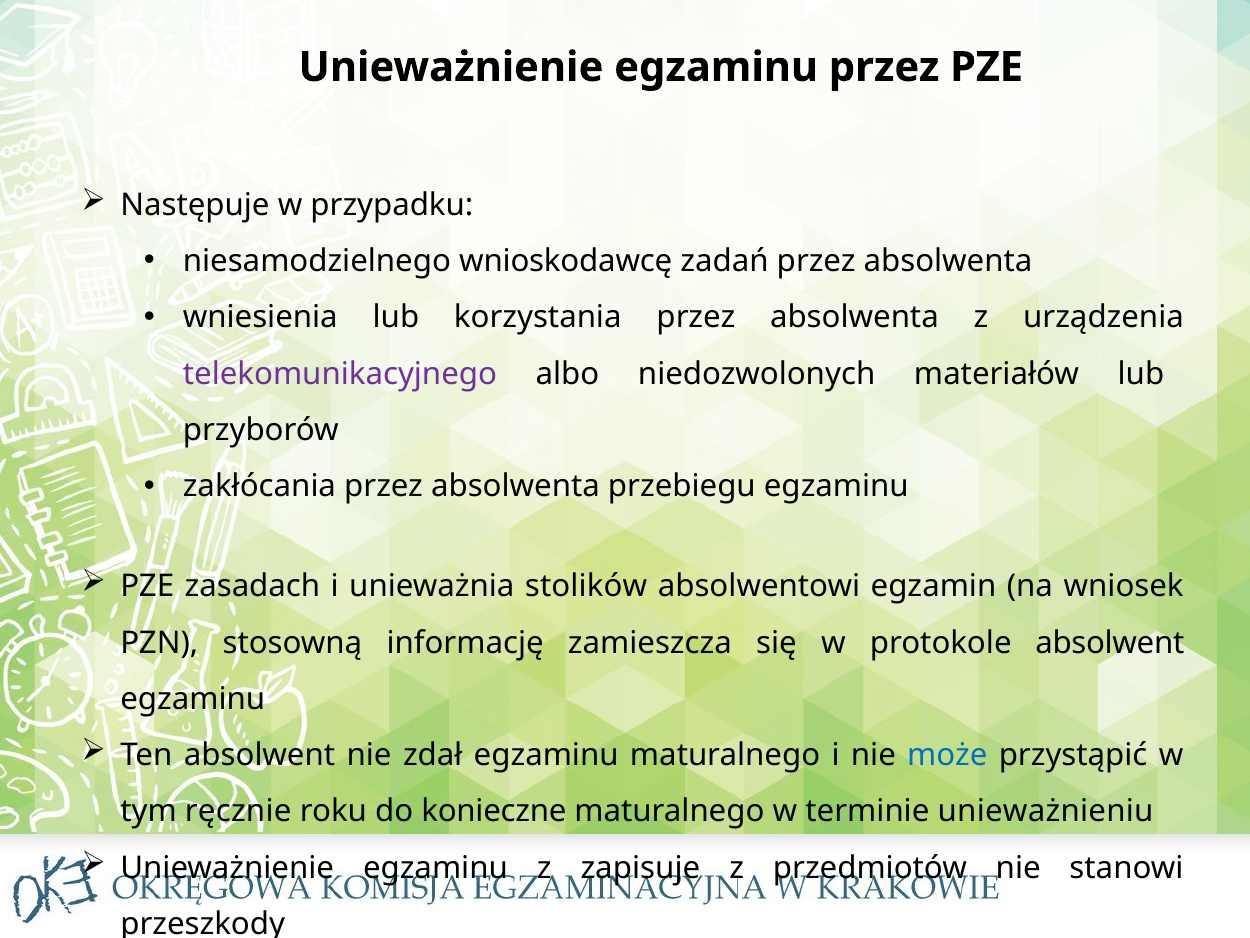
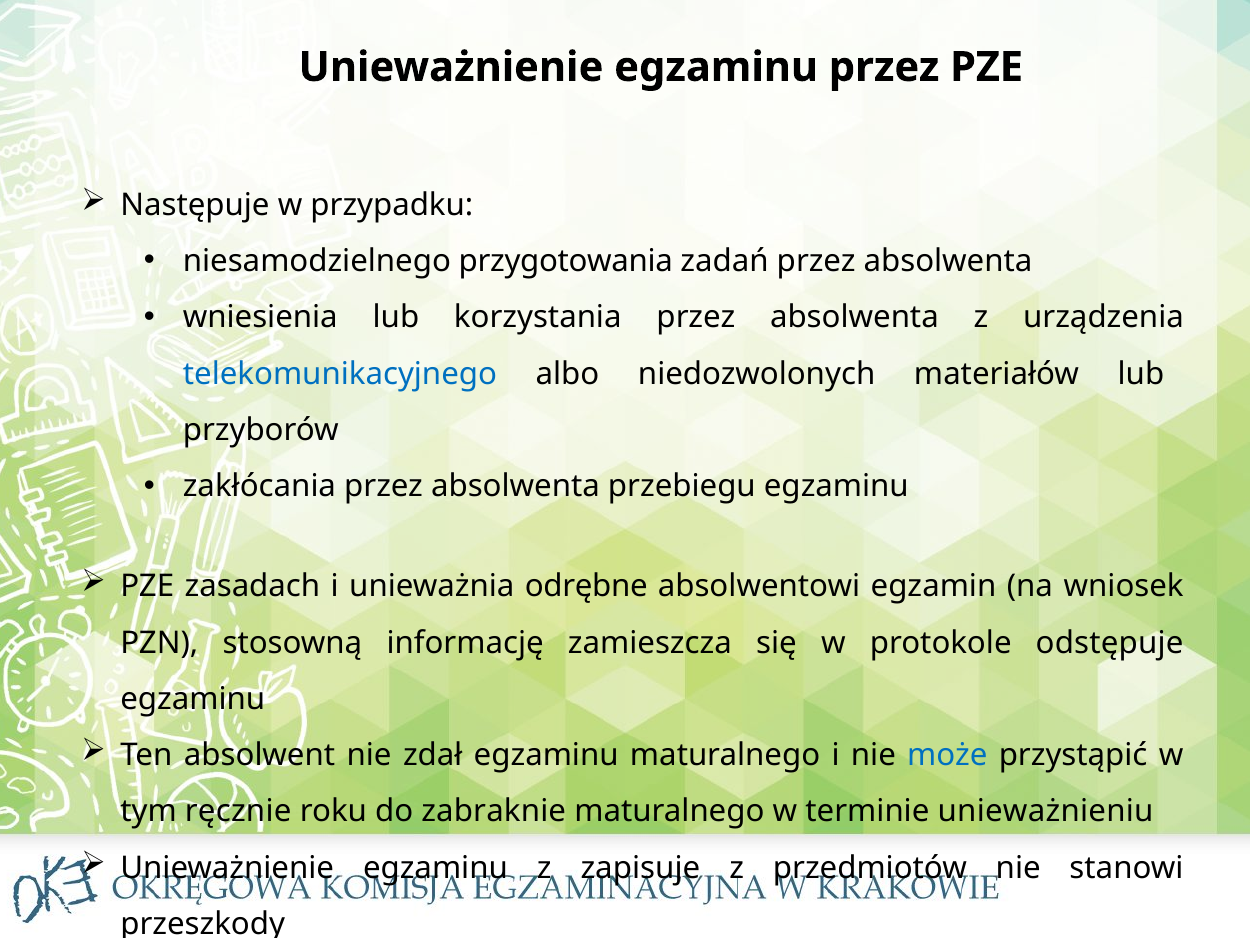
wnioskodawcę: wnioskodawcę -> przygotowania (566, 261)
telekomunikacyjnego colour: purple -> blue (340, 374)
stolików: stolików -> odrębne (586, 586)
protokole absolwent: absolwent -> odstępuje (1110, 642)
konieczne: konieczne -> zabraknie (494, 811)
